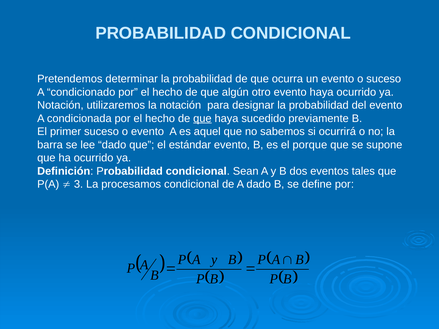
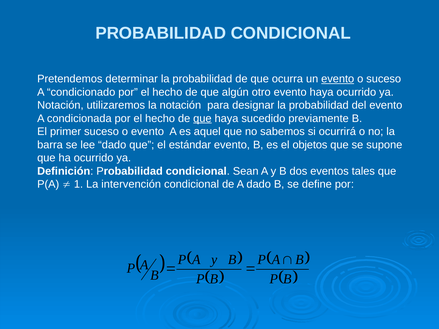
evento underline: none -> present (338, 79)
porque: porque -> objetos (310, 145)
3: 3 -> 1 (78, 184)
procesamos: procesamos -> intervención (131, 184)
